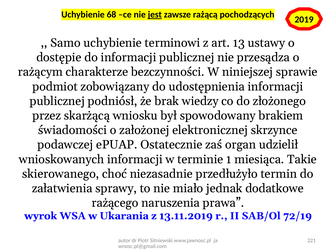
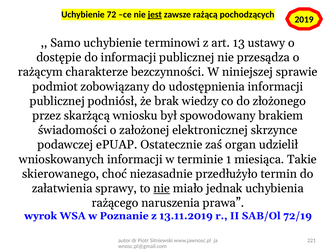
68: 68 -> 72 (111, 15)
nie underline: none -> present (162, 188)
dodatkowe: dodatkowe -> uchybienia (274, 188)
Ukarania: Ukarania -> Poznanie (124, 216)
